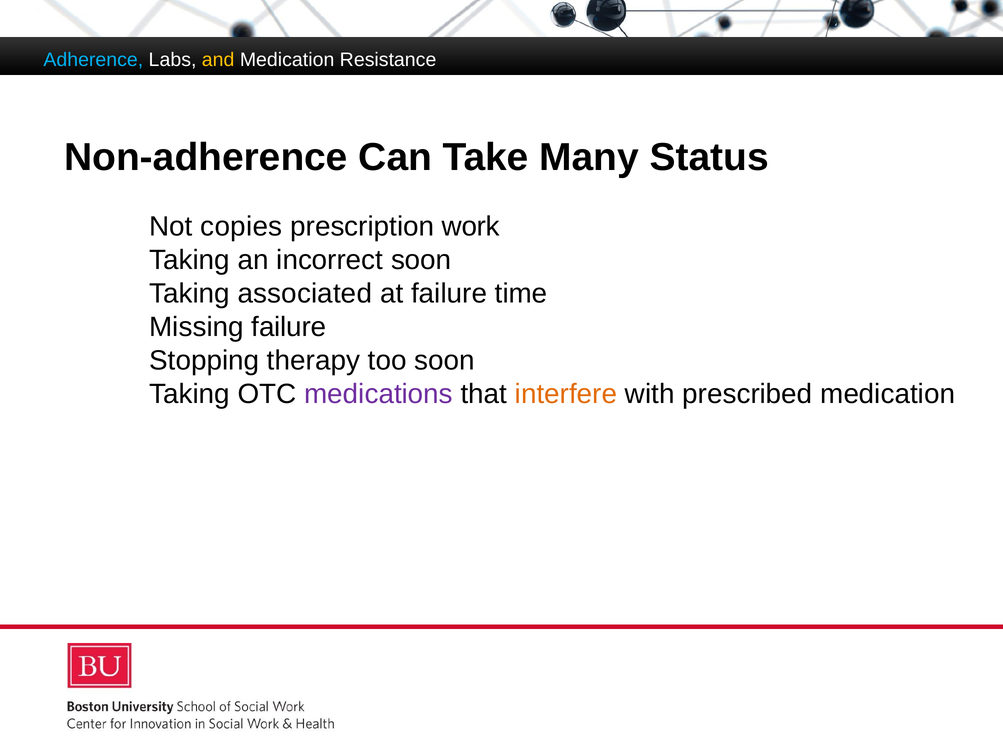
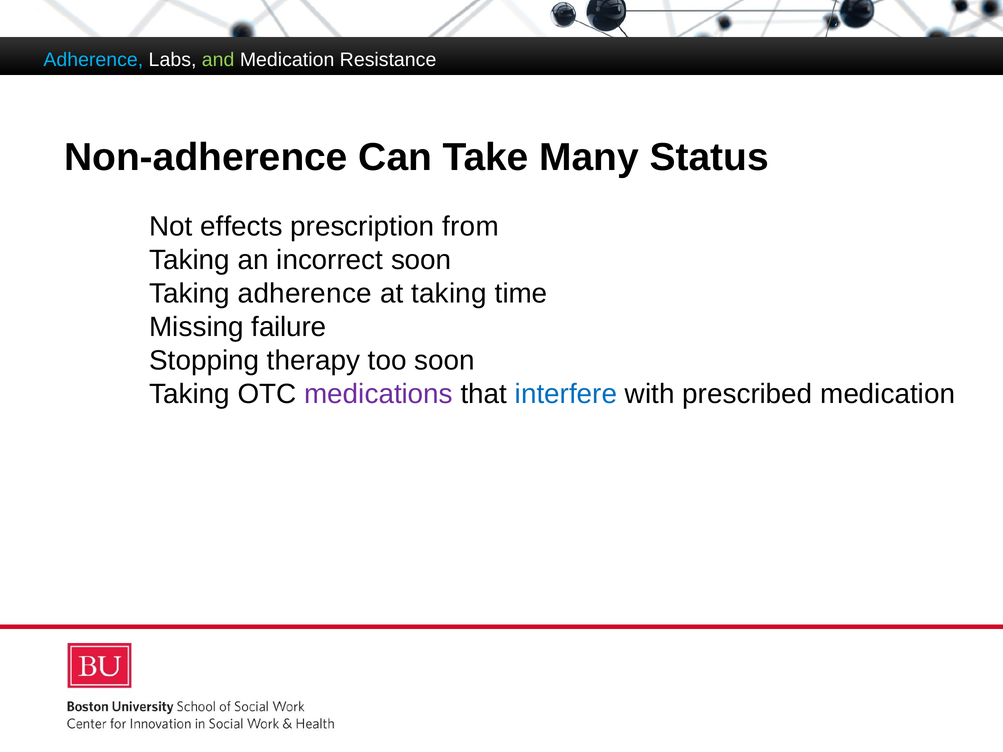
and colour: yellow -> light green (218, 60)
copies: copies -> effects (241, 227)
work: work -> from (471, 227)
associated: associated -> adherence (305, 294)
at failure: failure -> taking (449, 294)
interfere colour: orange -> blue (566, 394)
